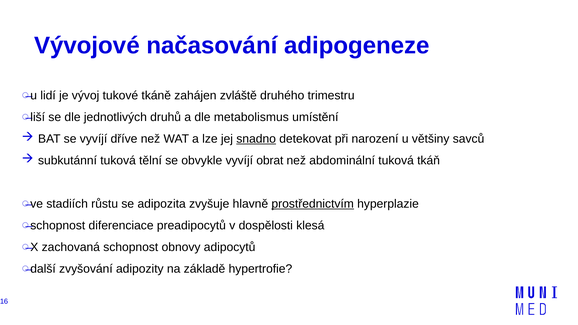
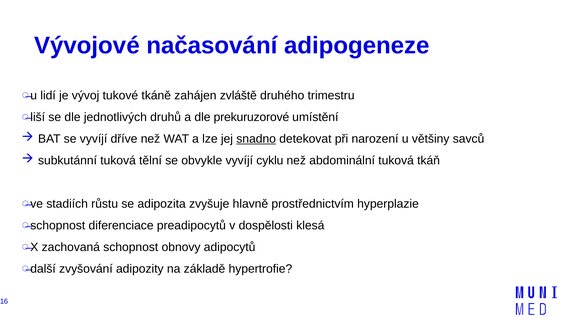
metabolismus: metabolismus -> prekuruzorové (251, 117)
obrat: obrat -> cyklu (270, 161)
prostřednictvím underline: present -> none (313, 204)
